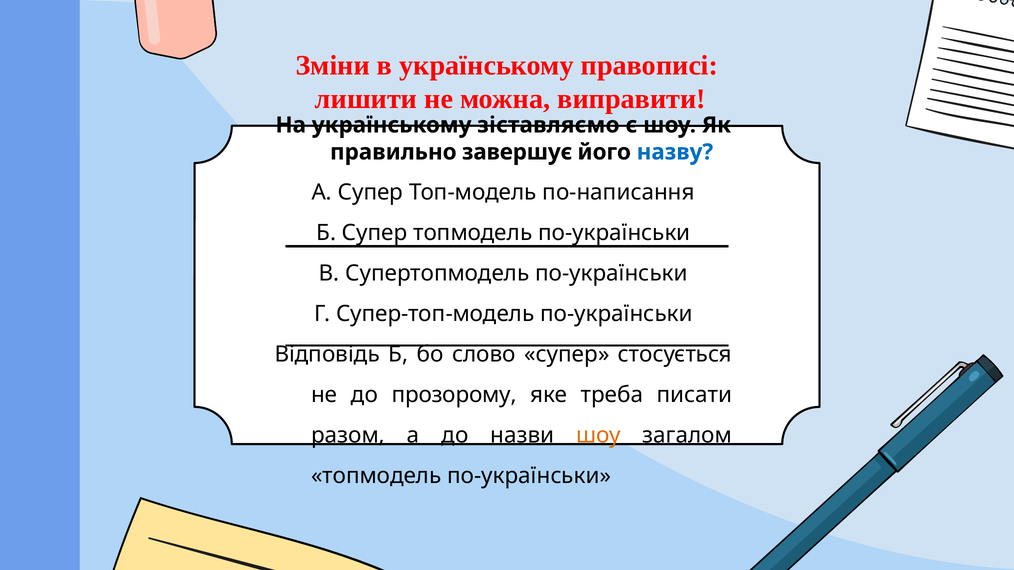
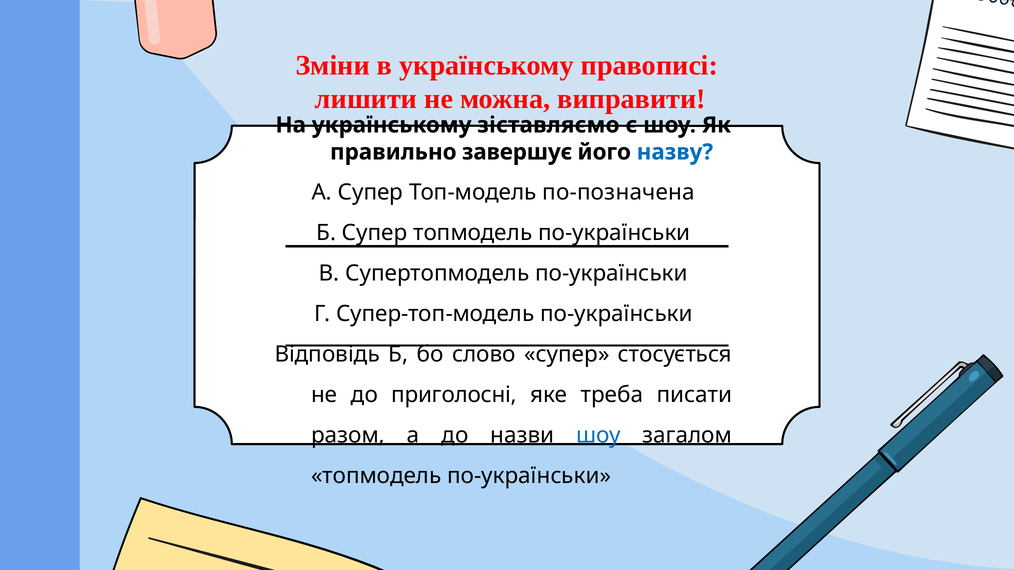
по-написання: по-написання -> по-позначена (619, 193)
прозорому: прозорому -> приголосні (454, 395)
шоу colour: orange -> blue (598, 436)
